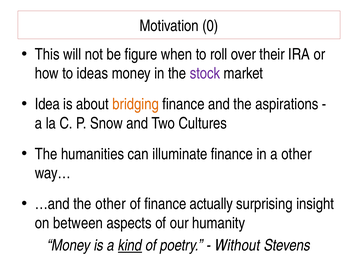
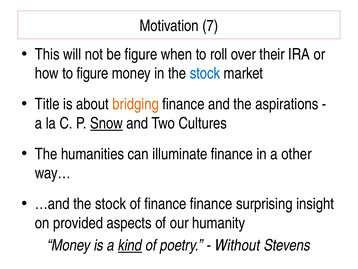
0: 0 -> 7 (210, 26)
to ideas: ideas -> figure (93, 73)
stock colour: purple -> blue (205, 73)
Idea: Idea -> Title (47, 104)
Snow underline: none -> present (106, 123)
…and the other: other -> stock (111, 204)
finance actually: actually -> finance (211, 204)
between: between -> provided (78, 223)
